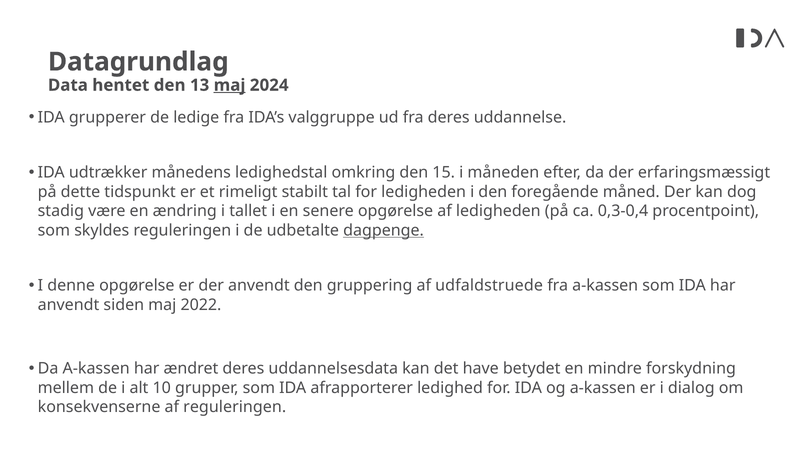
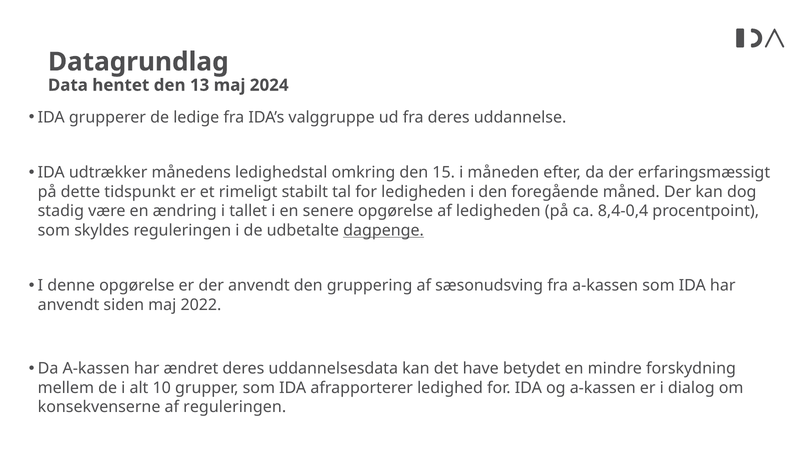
maj underline: present -> none (230, 85)
0,3-0,4: 0,3-0,4 -> 8,4-0,4 (623, 211)
udfaldstruede: udfaldstruede -> sæsonudsving (489, 286)
